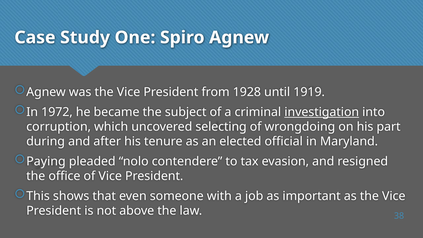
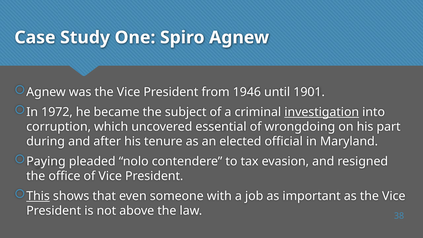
1928: 1928 -> 1946 (247, 92)
1919: 1919 -> 1901 (309, 92)
selecting: selecting -> essential (221, 127)
This underline: none -> present (38, 196)
